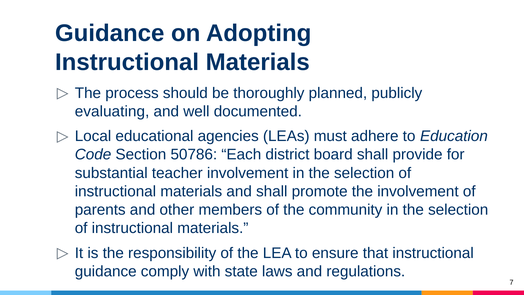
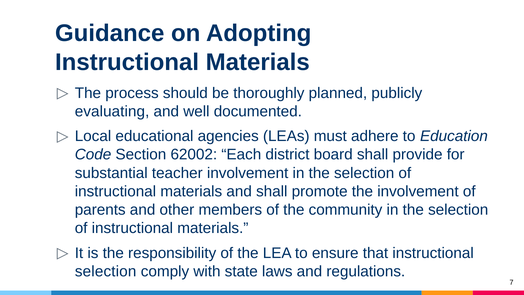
50786: 50786 -> 62002 (194, 154)
guidance: guidance -> selection (106, 271)
